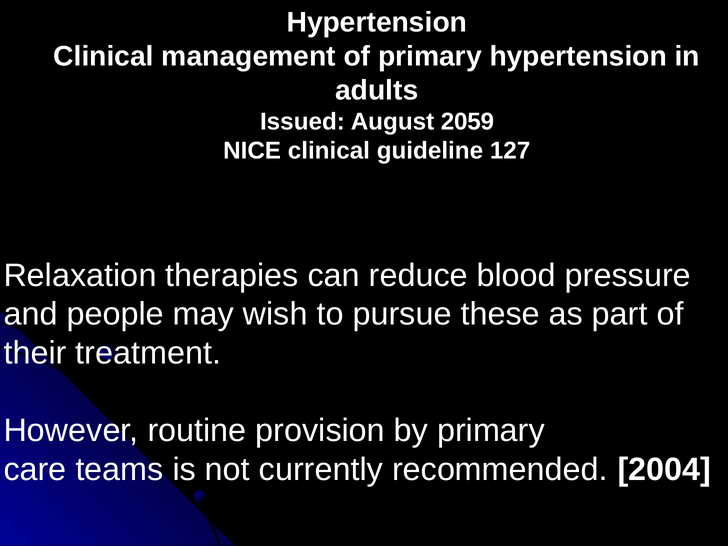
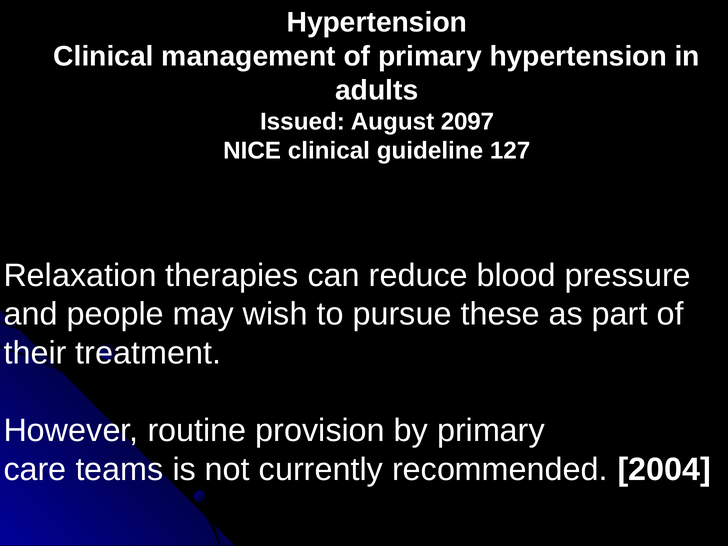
2059: 2059 -> 2097 (467, 122)
